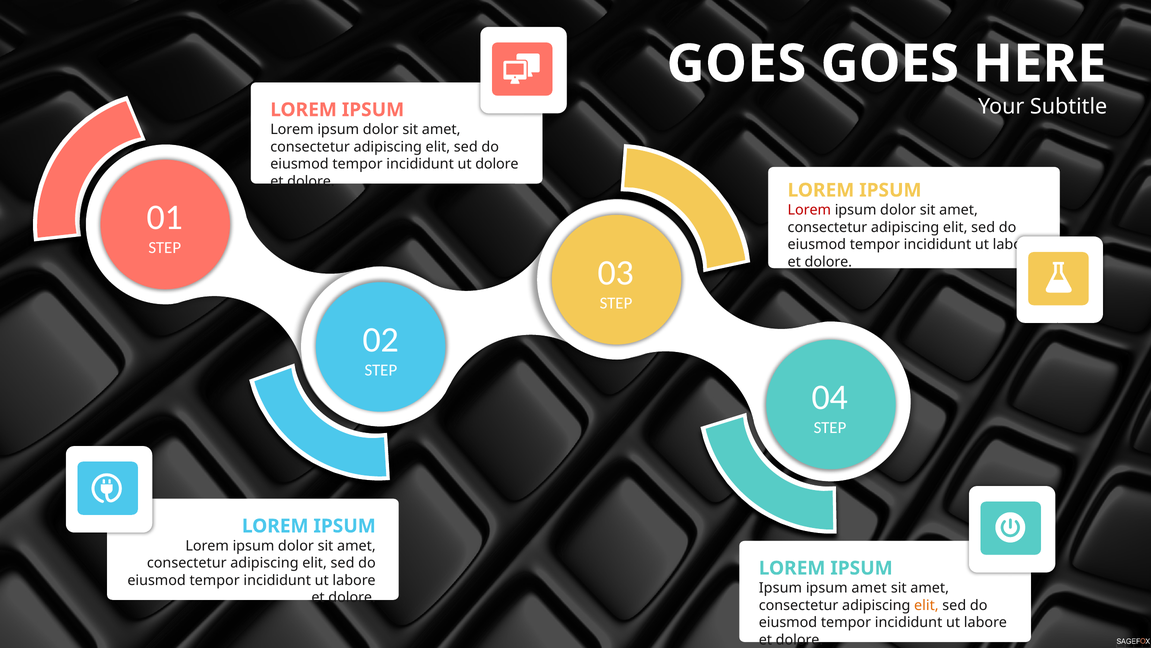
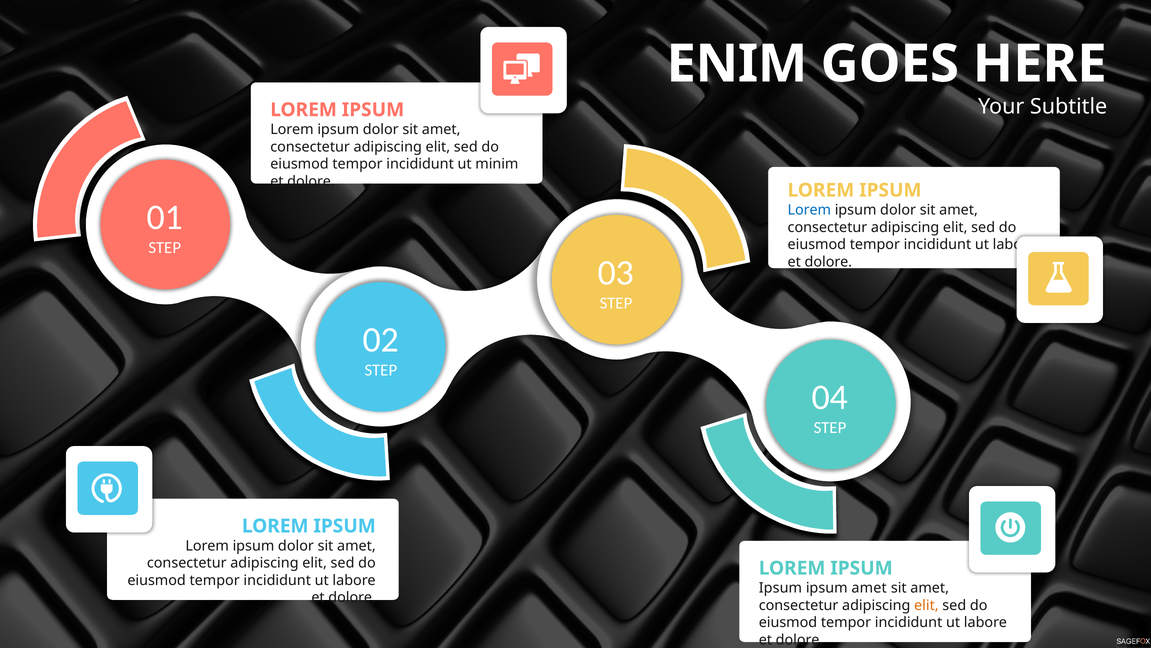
GOES: GOES -> ENIM (737, 64)
dolore: dolore -> minim (497, 164)
Lorem colour: red -> blue (809, 210)
